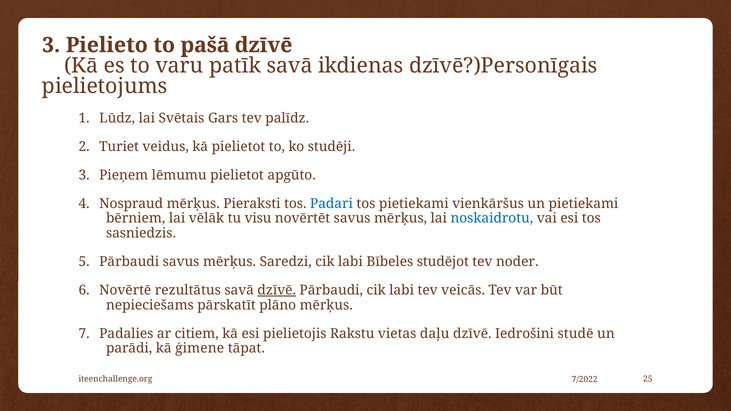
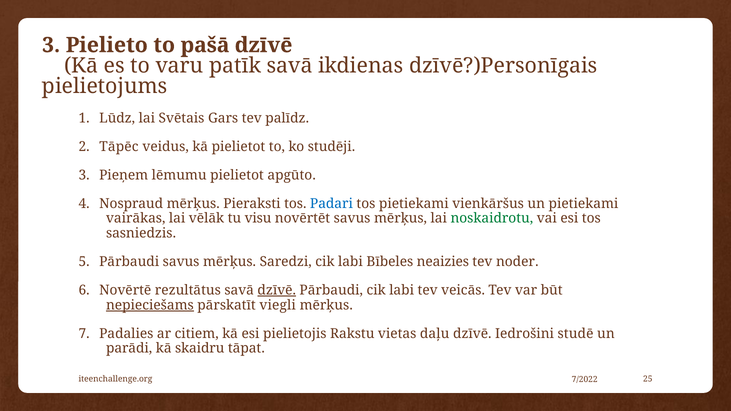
Turiet: Turiet -> Tāpēc (119, 147)
bērniem: bērniem -> vairākas (136, 219)
noskaidrotu colour: blue -> green (492, 219)
studējot: studējot -> neaizies (443, 262)
nepieciešams underline: none -> present (150, 305)
plāno: plāno -> viegli (278, 305)
ģimene: ģimene -> skaidru (200, 349)
